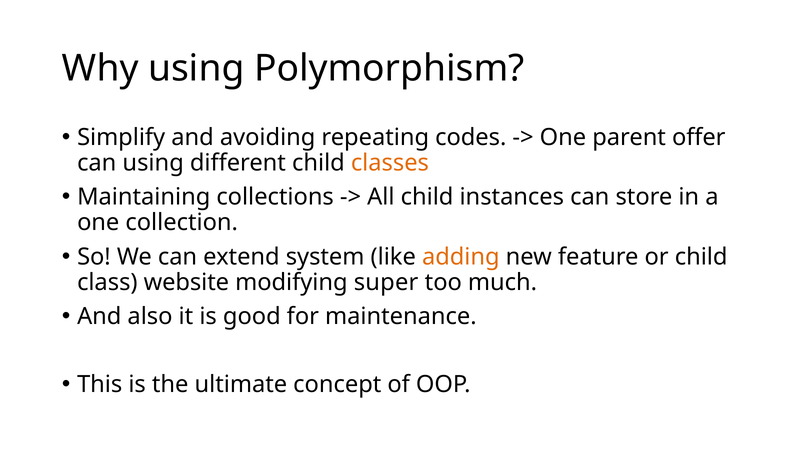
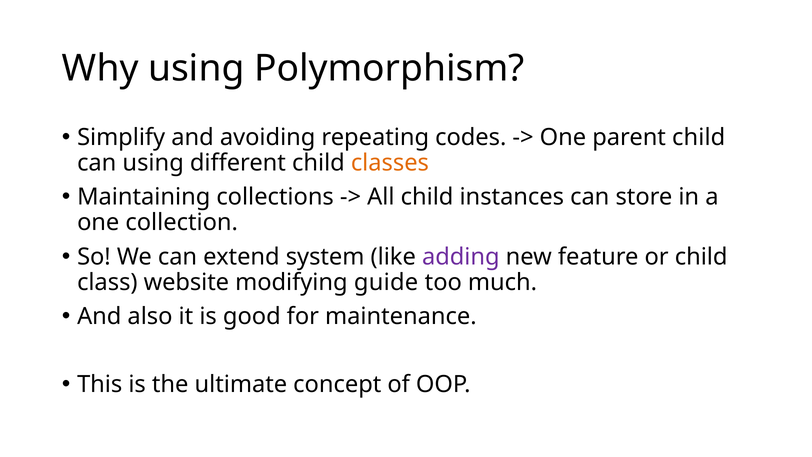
parent offer: offer -> child (699, 137)
adding colour: orange -> purple (461, 257)
super: super -> guide (386, 282)
